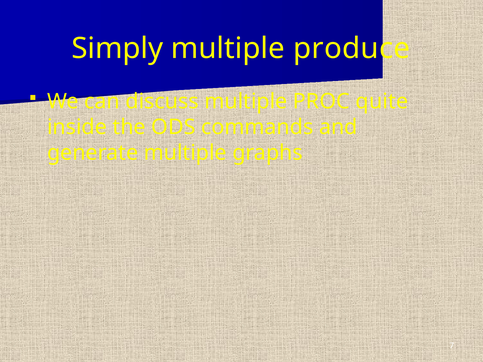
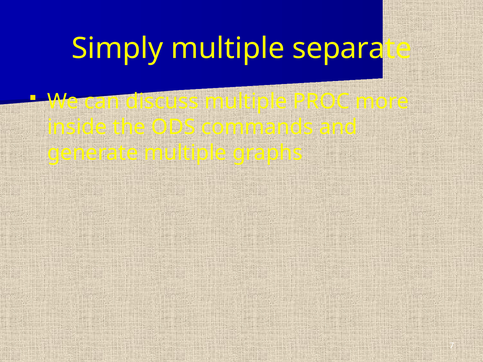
produce: produce -> separate (352, 48)
quite: quite -> more (382, 101)
